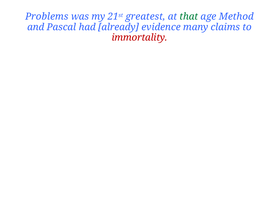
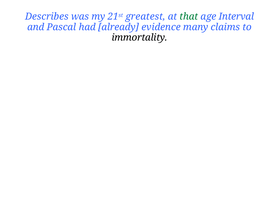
Problems: Problems -> Describes (47, 17)
Method: Method -> Interval (236, 17)
immortality colour: red -> black (140, 38)
